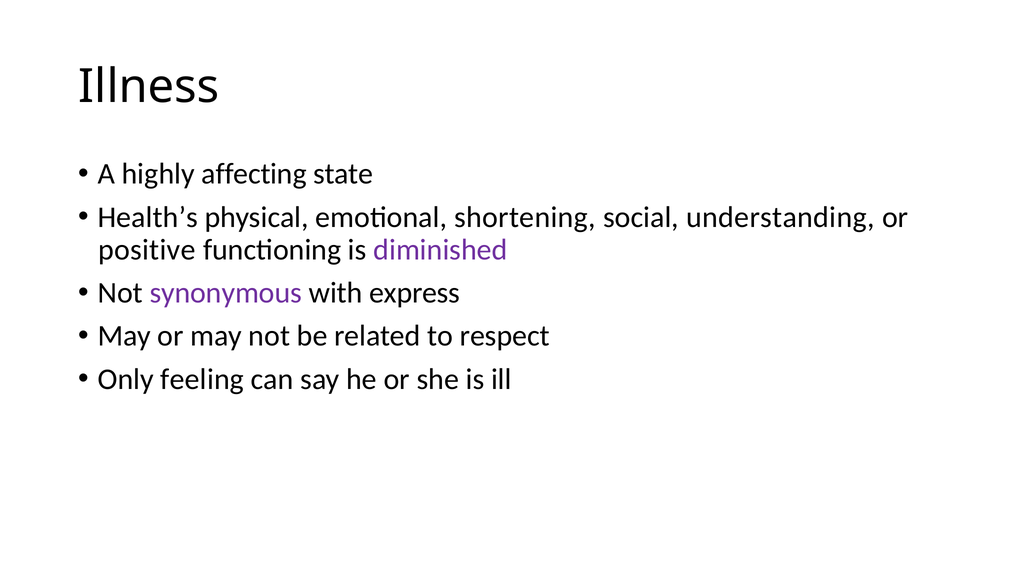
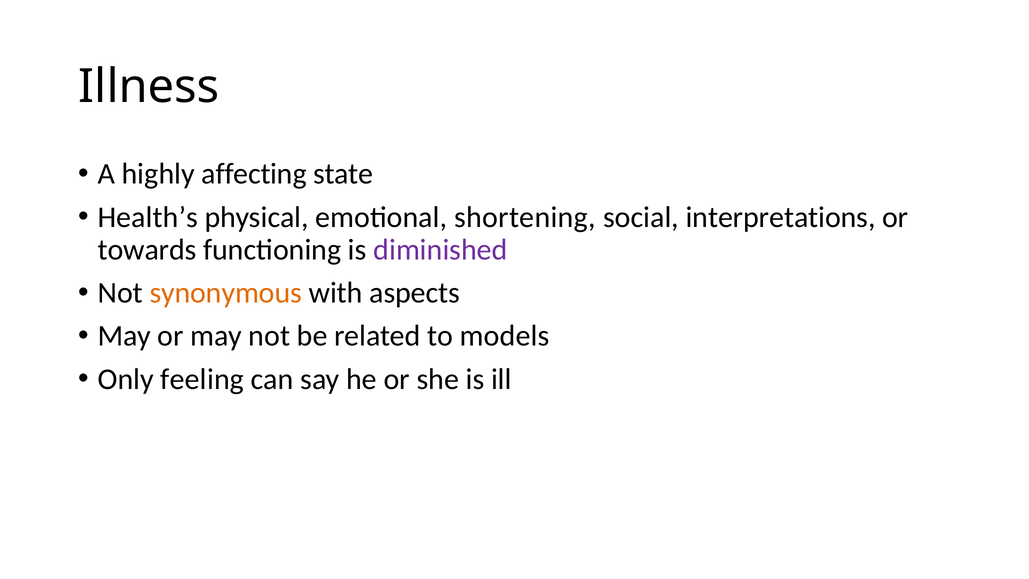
understanding: understanding -> interpretations (781, 217)
positive: positive -> towards (147, 250)
synonymous colour: purple -> orange (226, 293)
express: express -> aspects (415, 293)
respect: respect -> models (505, 336)
